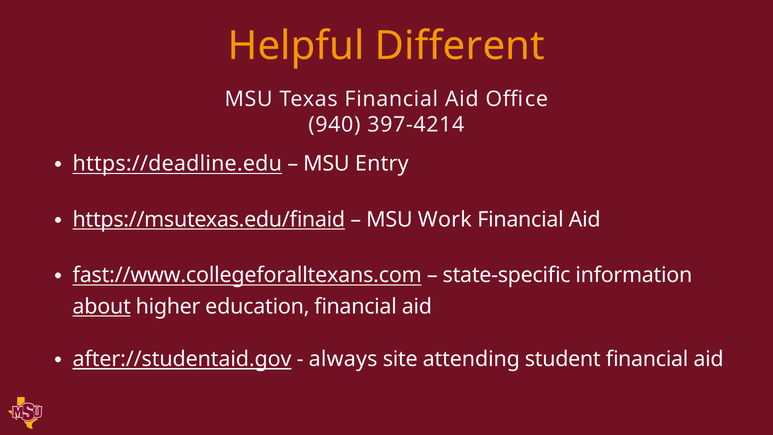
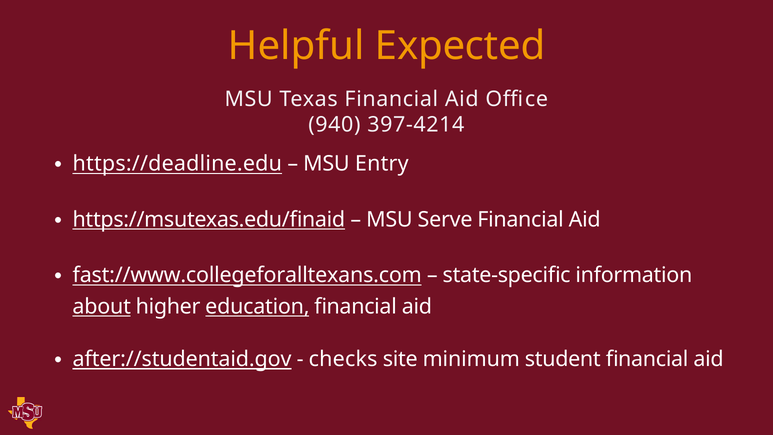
Different: Different -> Expected (460, 46)
Work: Work -> Serve (445, 219)
education underline: none -> present (257, 307)
always: always -> checks (343, 359)
attending: attending -> minimum (471, 359)
